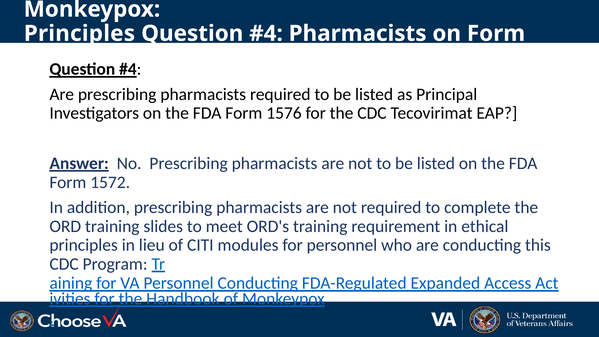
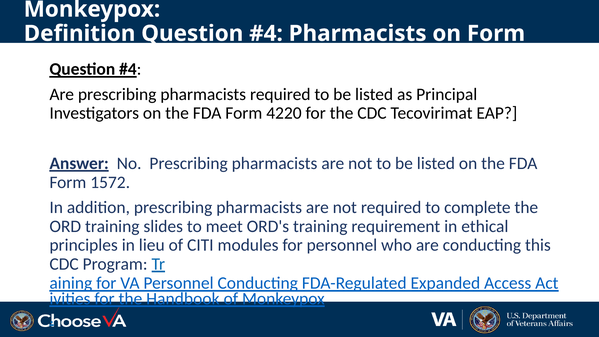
Principles: Principles -> Definition (80, 33)
1576: 1576 -> 4220 (284, 113)
